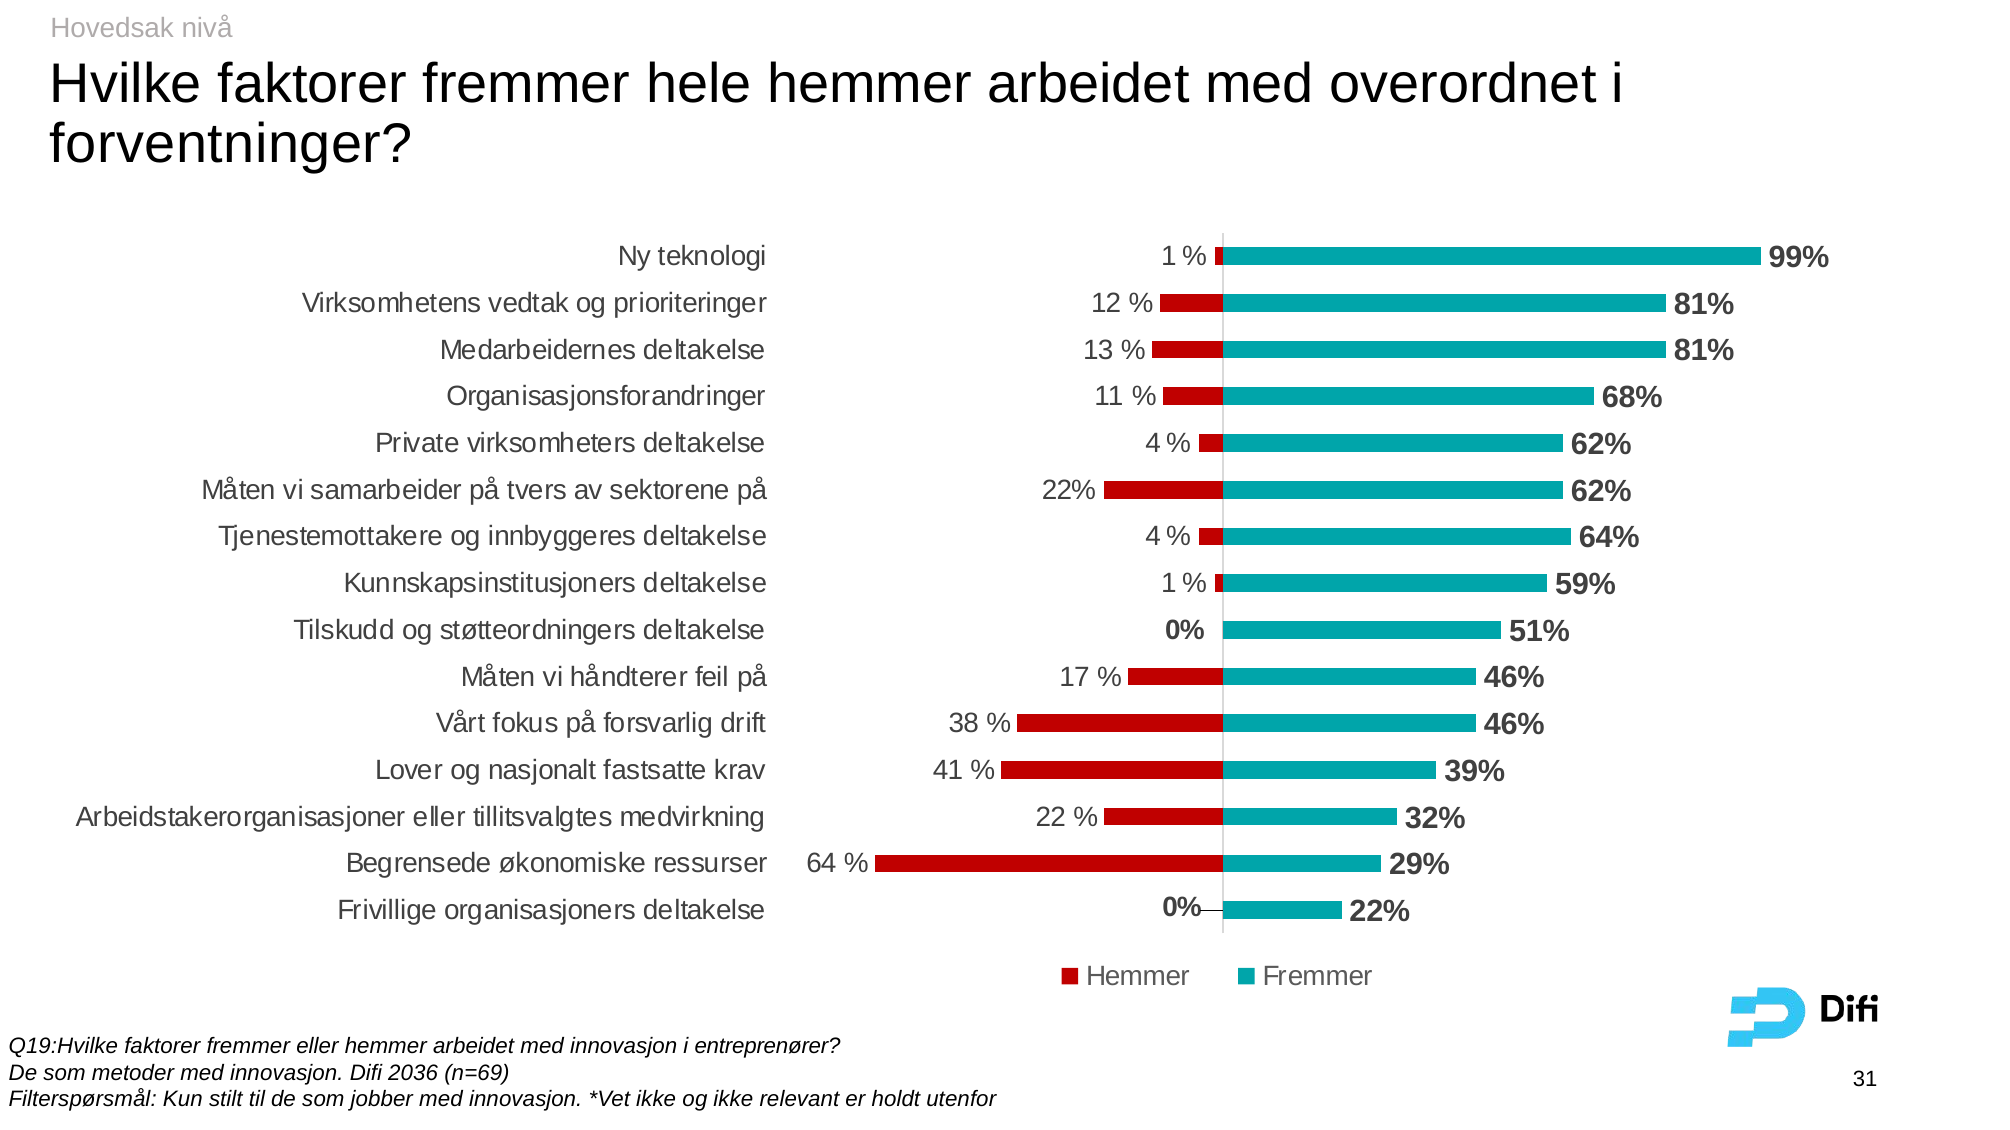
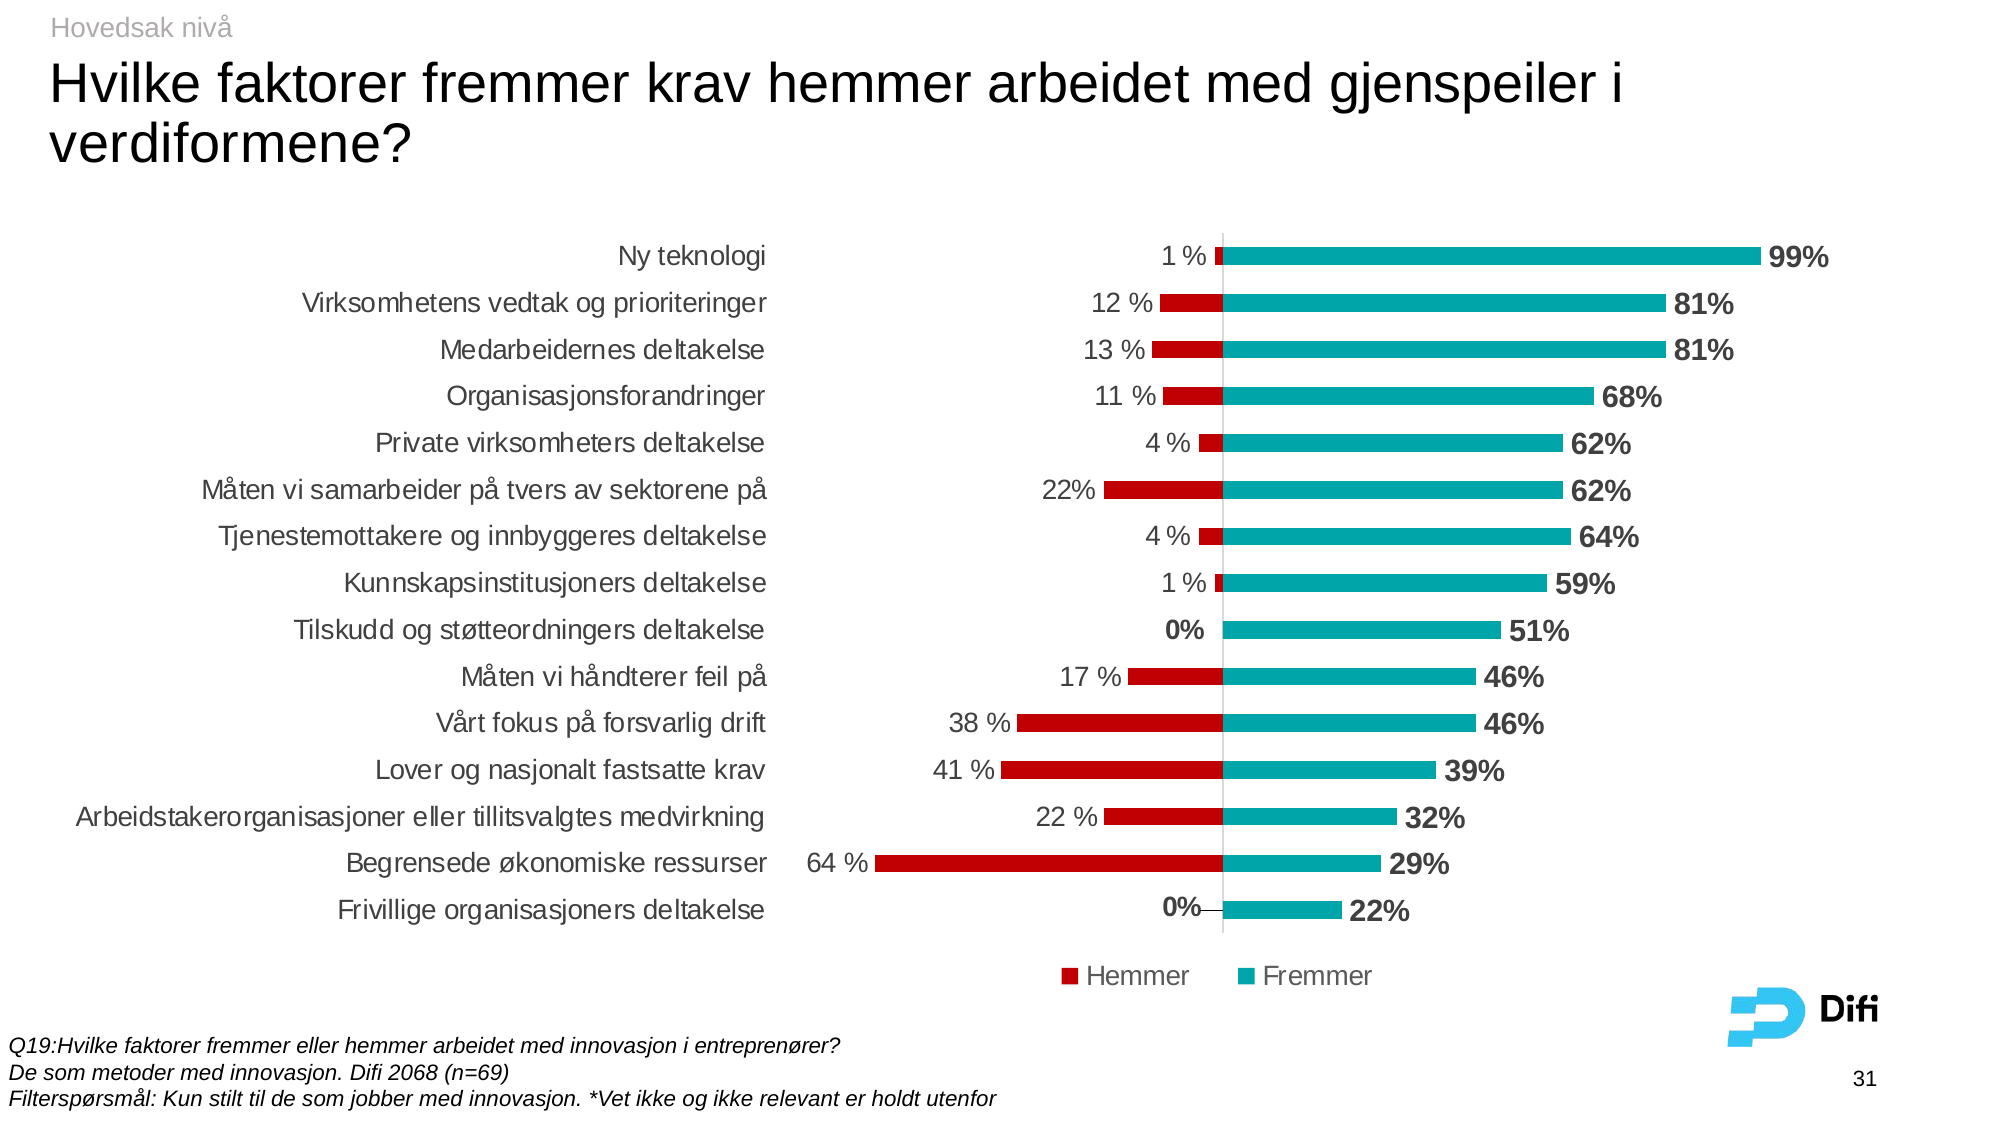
fremmer hele: hele -> krav (699, 84)
overordnet: overordnet -> gjenspeiler (1463, 84)
forventninger: forventninger -> verdiformene (231, 145)
2036: 2036 -> 2068 (413, 1073)
